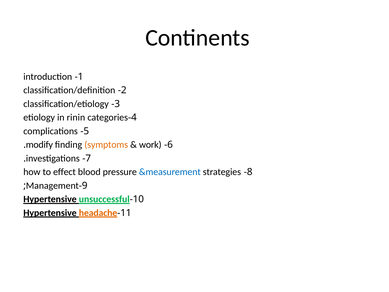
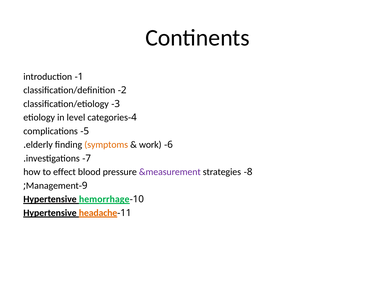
rinin: rinin -> level (76, 117)
modify: modify -> elderly (39, 145)
&measurement colour: blue -> purple (170, 172)
unsuccessful: unsuccessful -> hemorrhage (104, 199)
